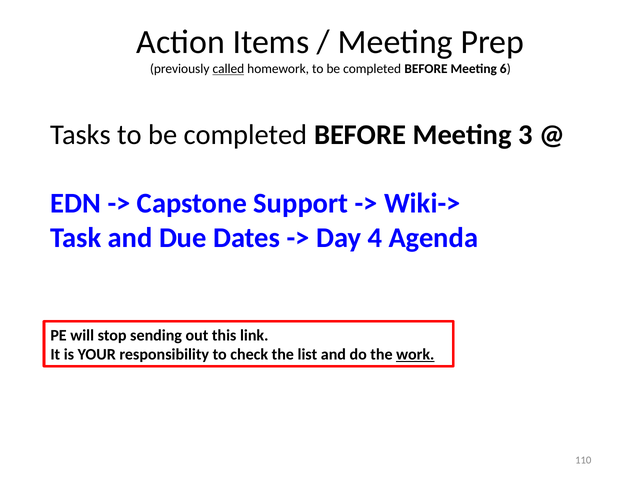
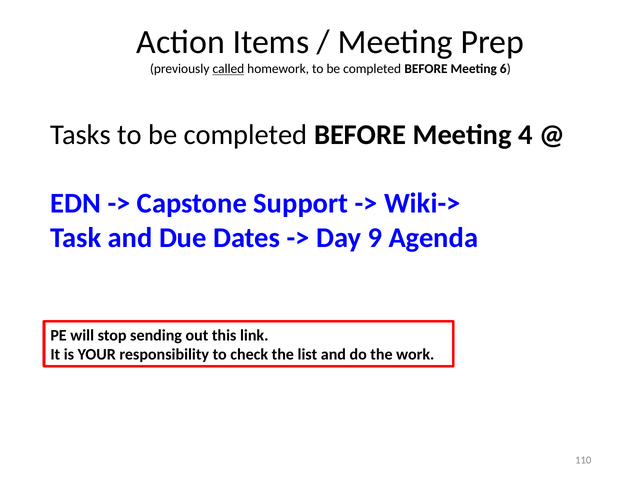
3: 3 -> 4 (525, 135)
4: 4 -> 9 (375, 237)
work underline: present -> none (415, 354)
